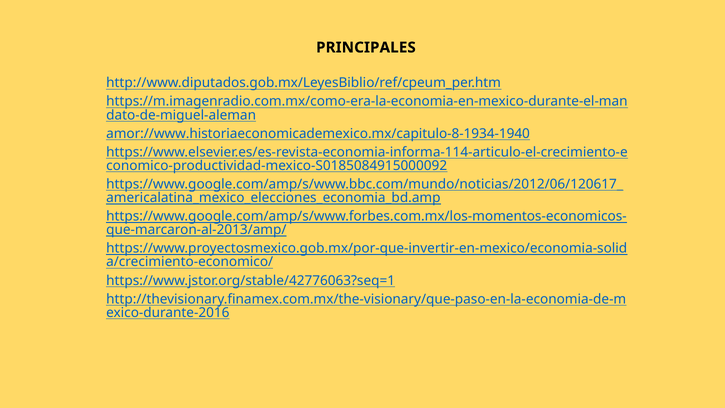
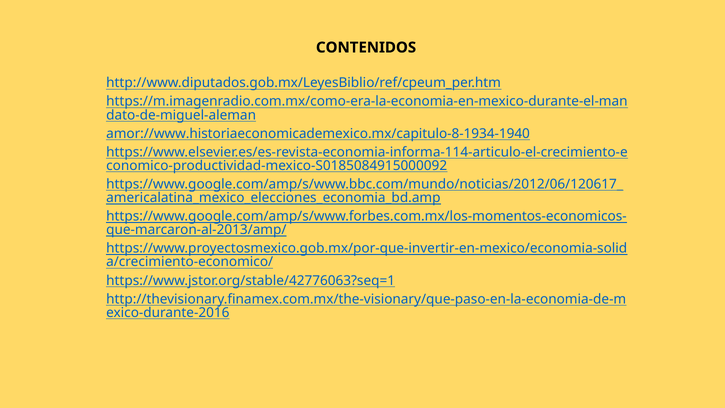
PRINCIPALES: PRINCIPALES -> CONTENIDOS (366, 47)
